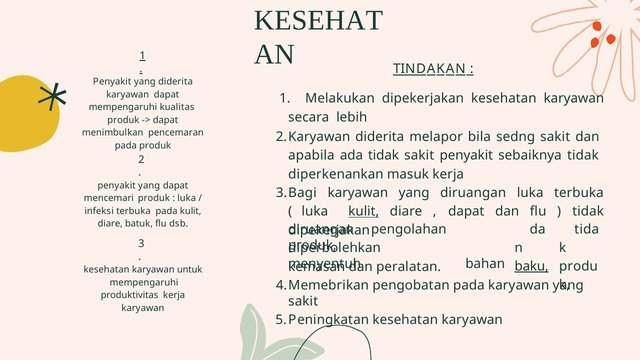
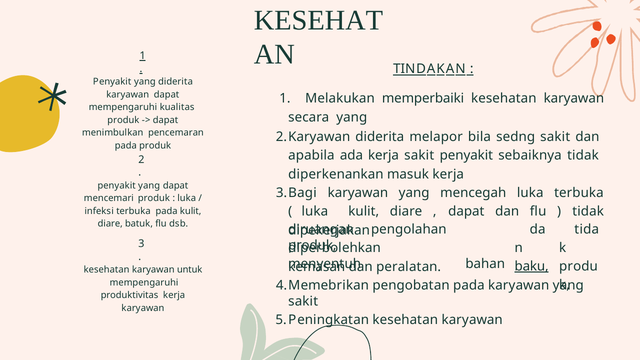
Melakukan dipekerjakan: dipekerjakan -> memperbaiki (423, 99)
secara lebih: lebih -> yang (352, 117)
ada tidak: tidak -> kerja (383, 156)
yang diruangan: diruangan -> mencegah (473, 193)
kulit underline: present -> none (364, 212)
